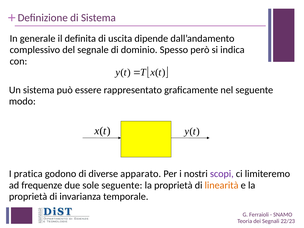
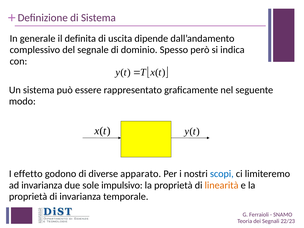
pratica: pratica -> effetto (28, 174)
scopi colour: purple -> blue (222, 174)
ad frequenze: frequenze -> invarianza (42, 185)
sole seguente: seguente -> impulsivo (122, 185)
